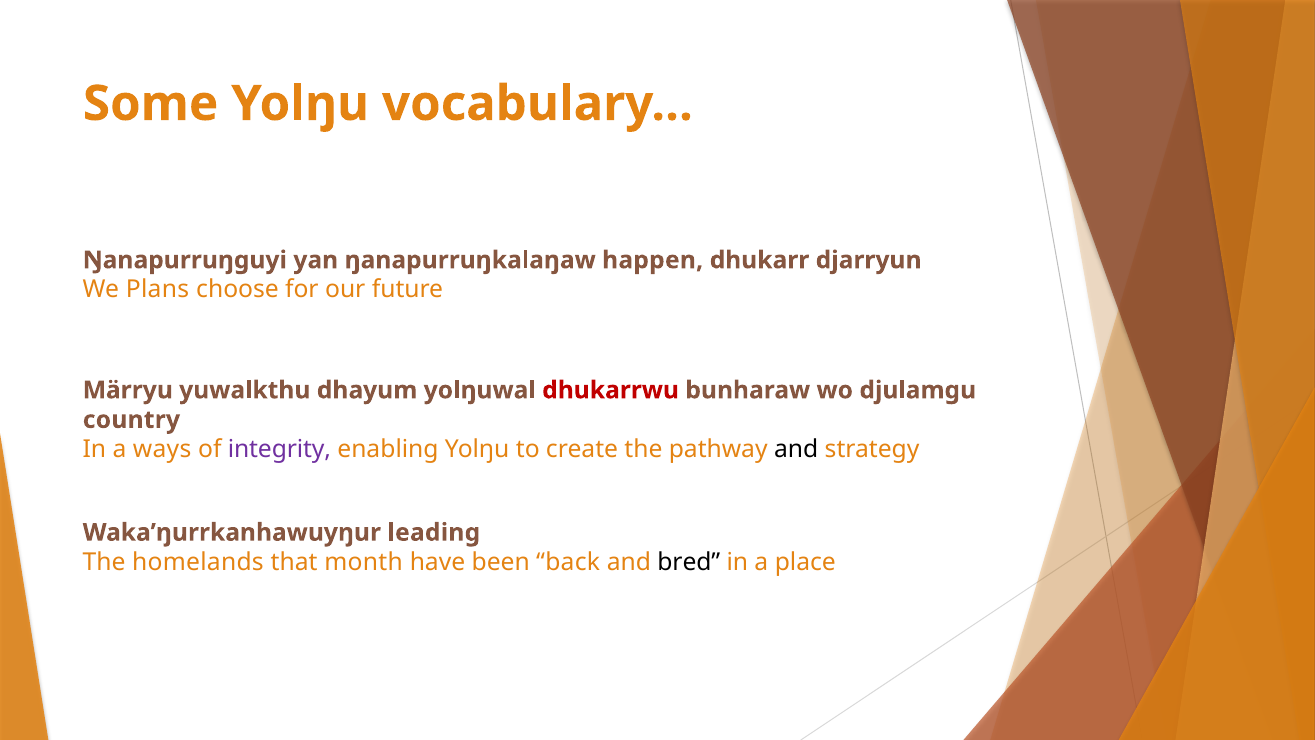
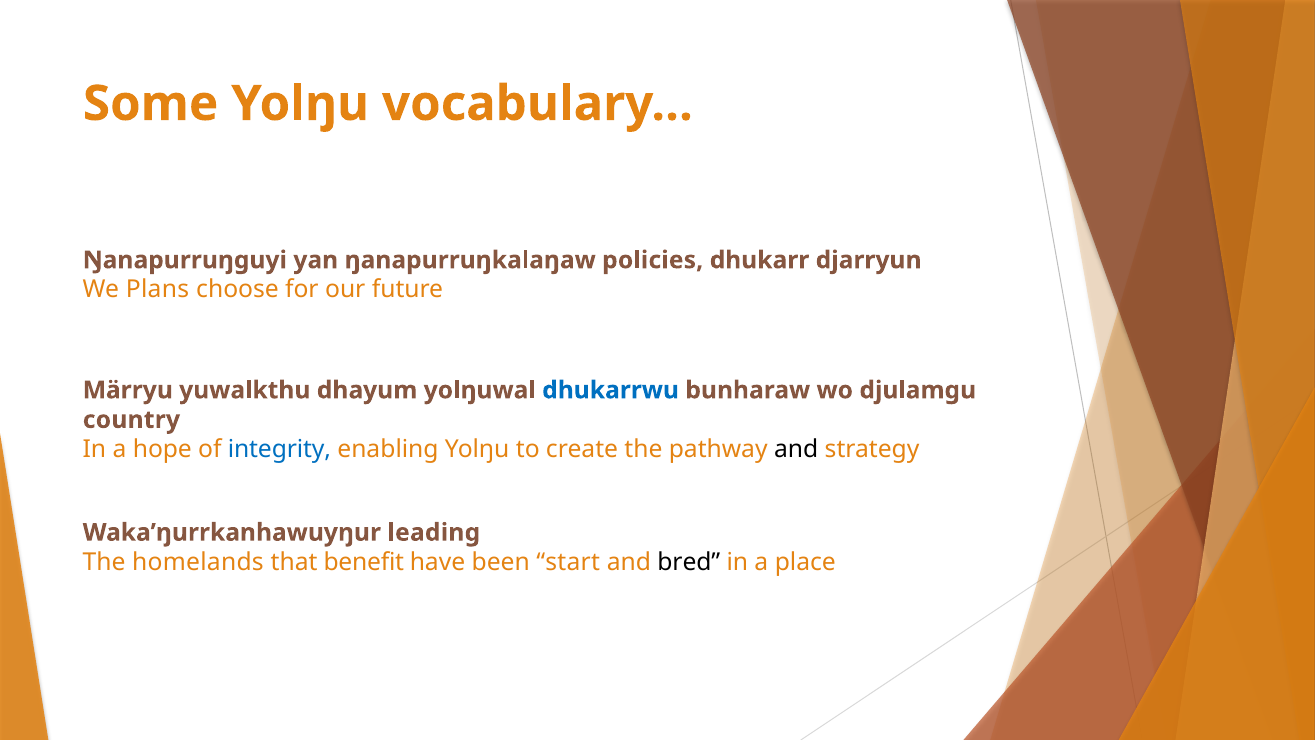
happen: happen -> policies (653, 260)
dhukarrwu colour: red -> blue (611, 390)
ways: ways -> hope (162, 449)
integrity colour: purple -> blue (279, 449)
month: month -> benefit (364, 562)
back: back -> start (568, 562)
